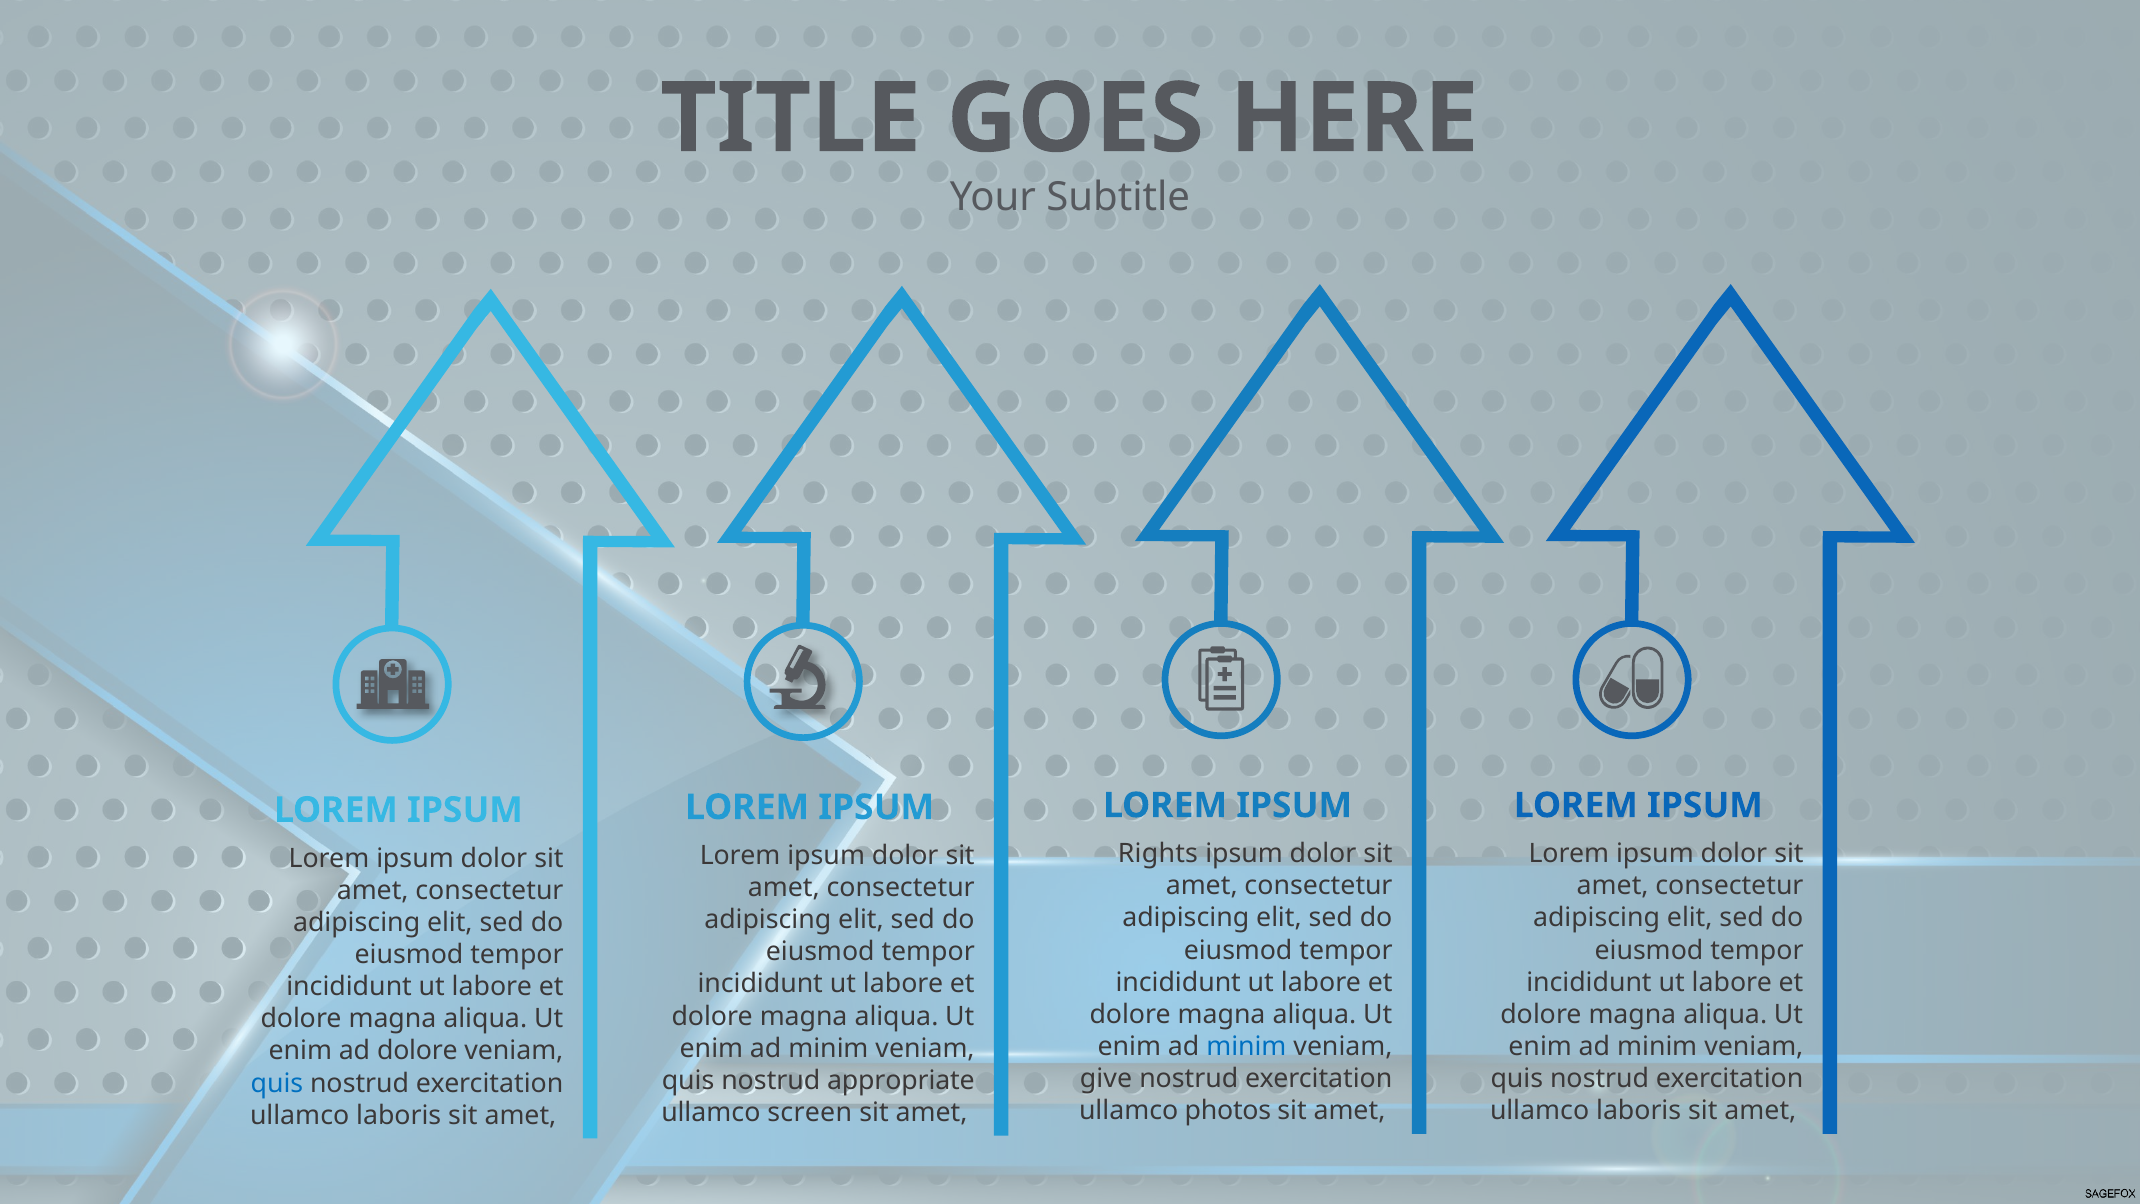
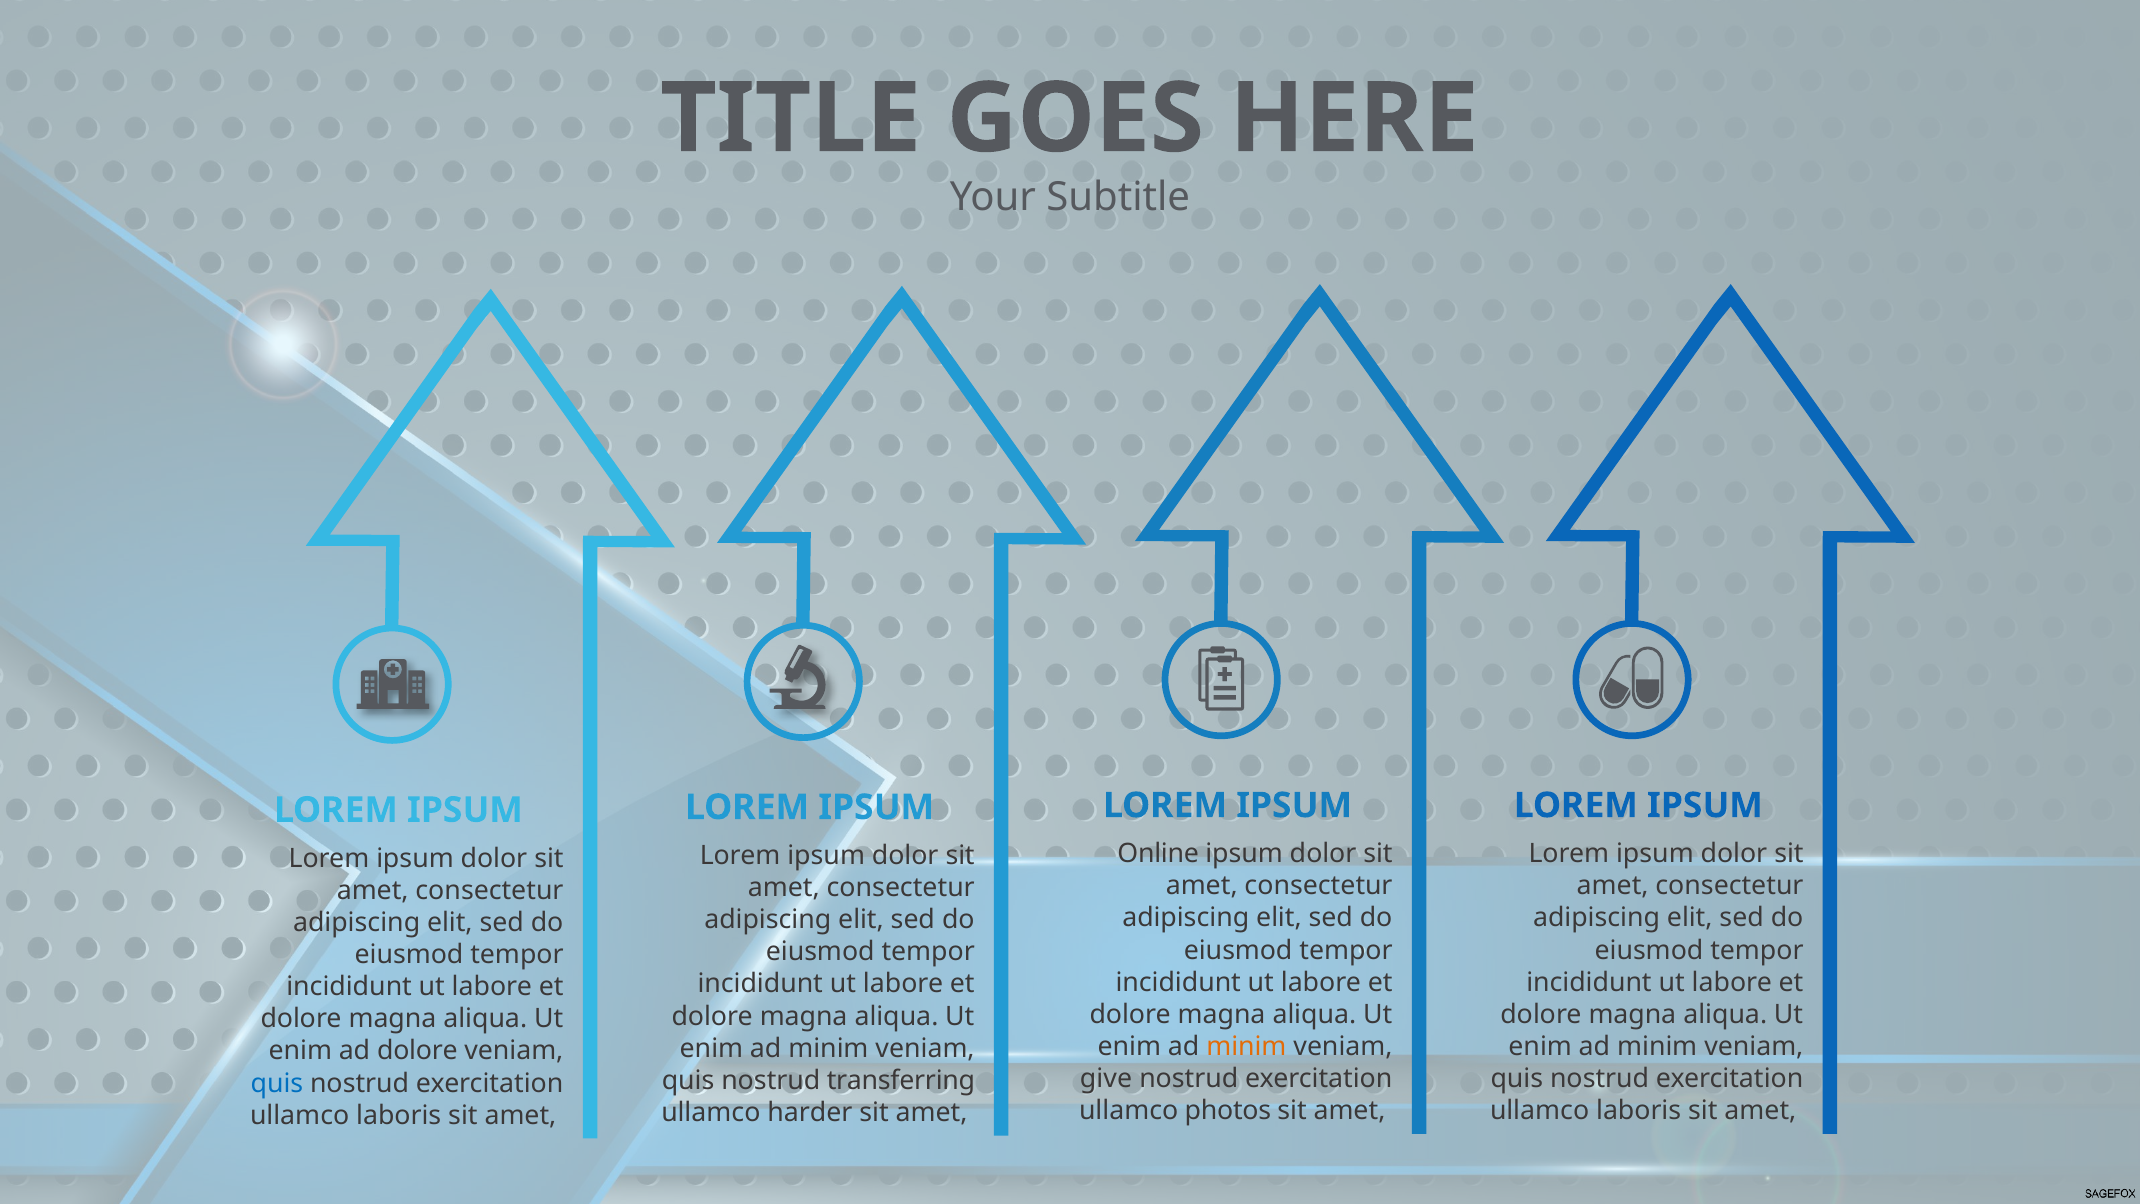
Rights: Rights -> Online (1158, 854)
minim colour: blue -> orange (1246, 1046)
appropriate: appropriate -> transferring (901, 1080)
screen: screen -> harder (810, 1112)
